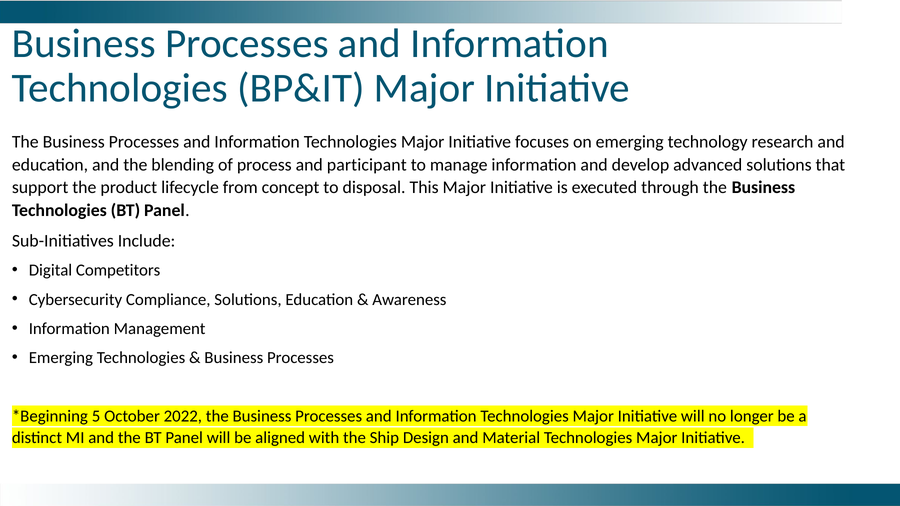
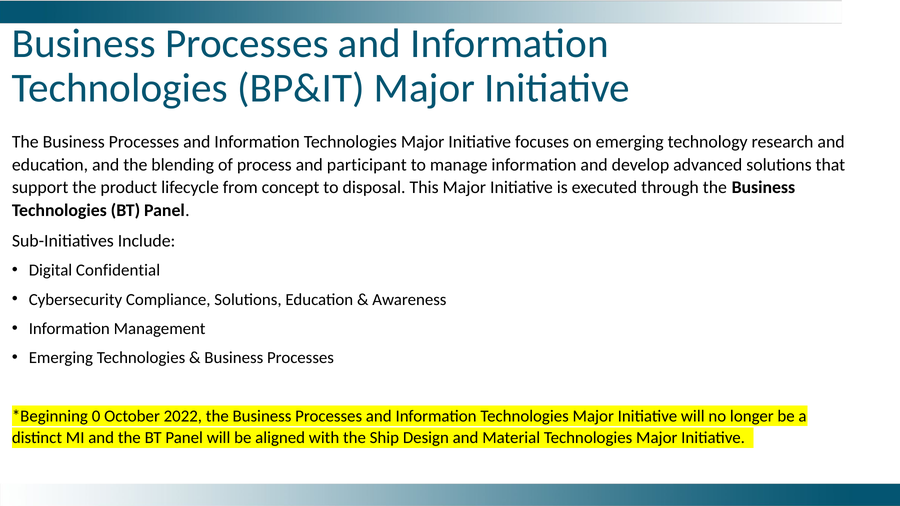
Competitors: Competitors -> Confidential (118, 271)
5: 5 -> 0 (96, 416)
